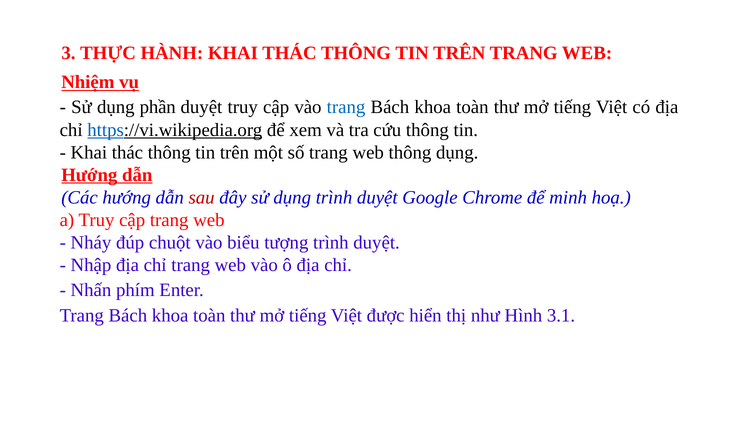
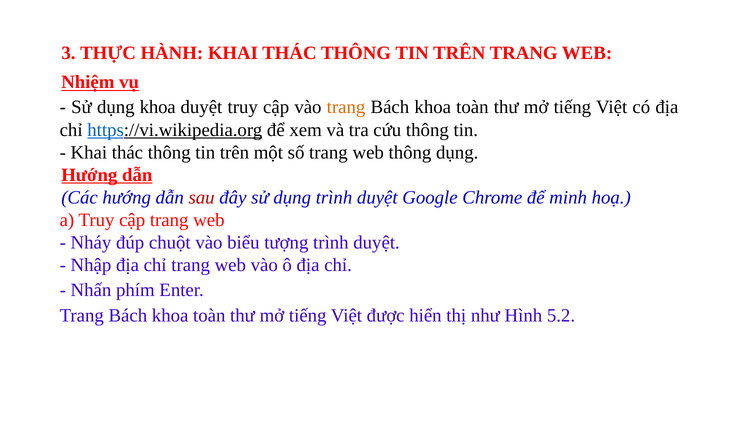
dụng phần: phần -> khoa (158, 107)
trang colour: blue -> orange (346, 107)
3.1: 3.1 -> 5.2 (561, 316)
